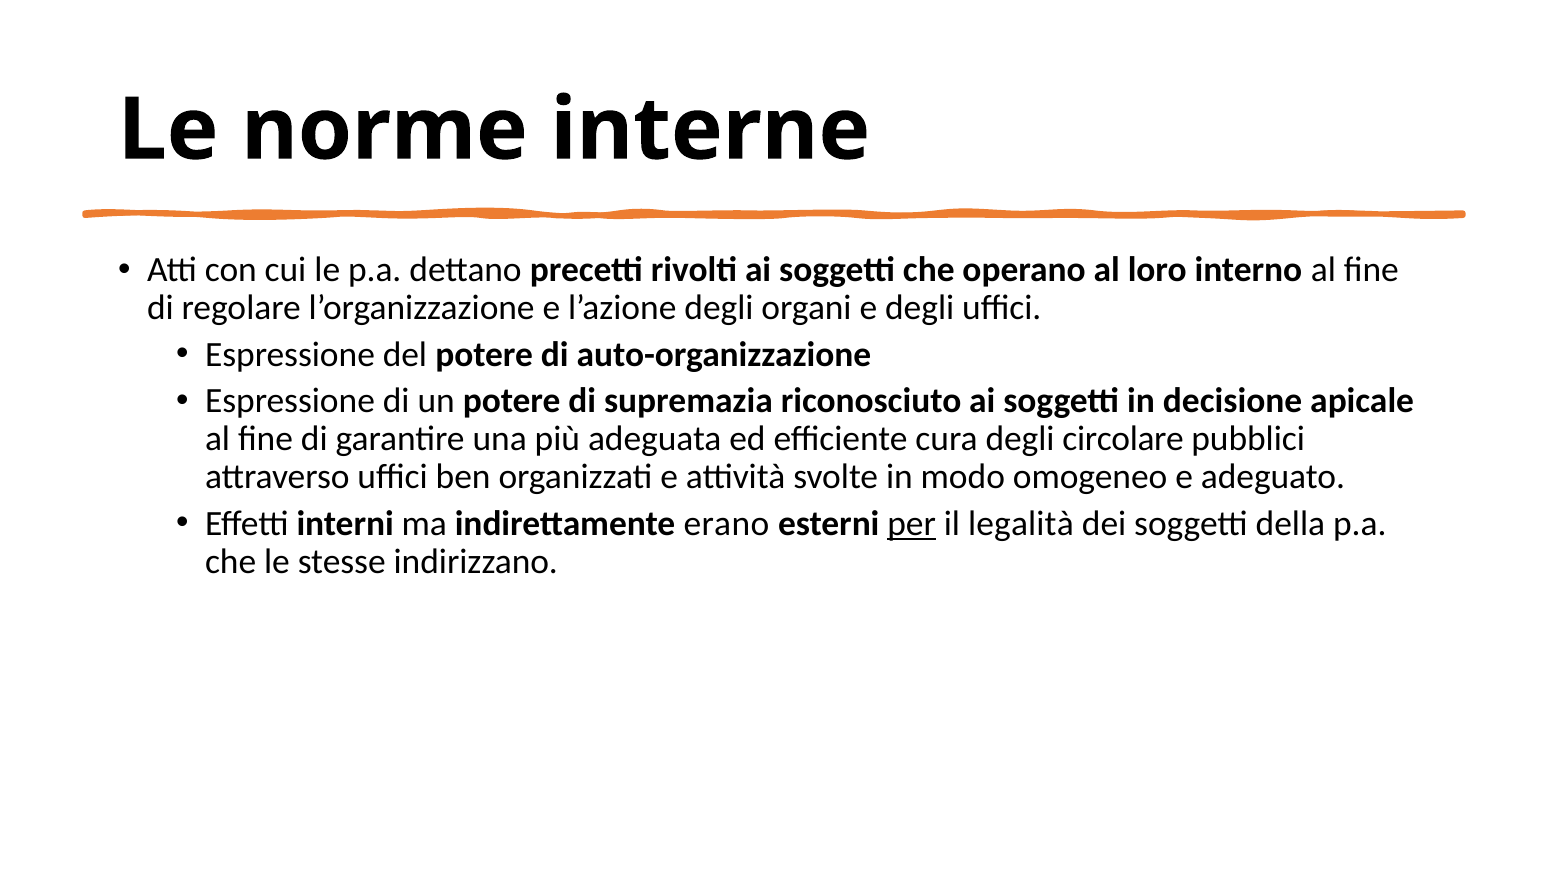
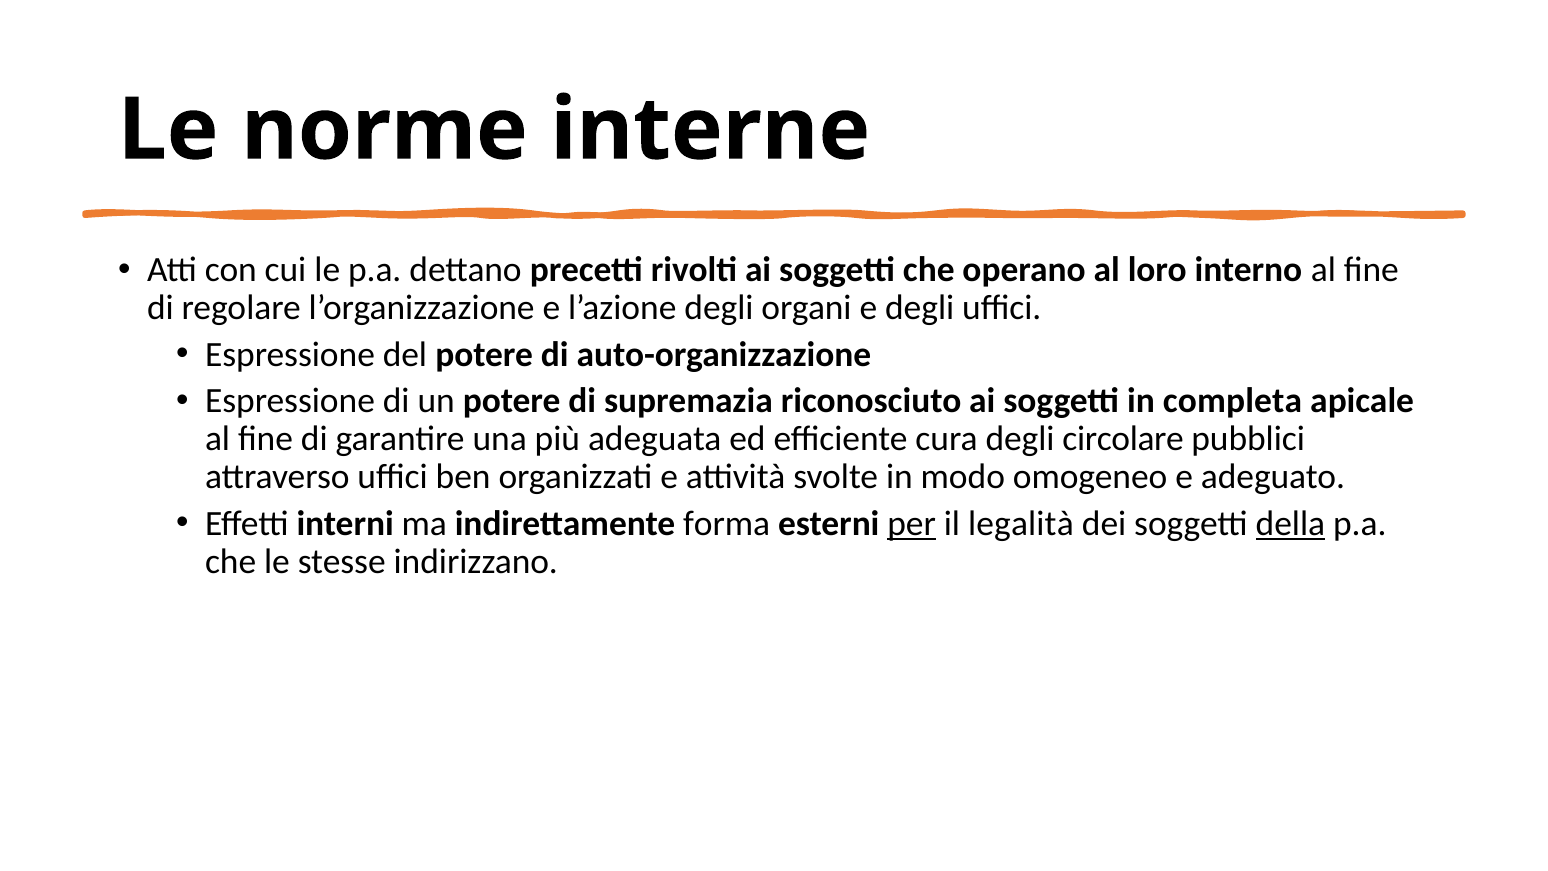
decisione: decisione -> completa (1232, 401)
erano: erano -> forma (727, 523)
della underline: none -> present (1290, 523)
